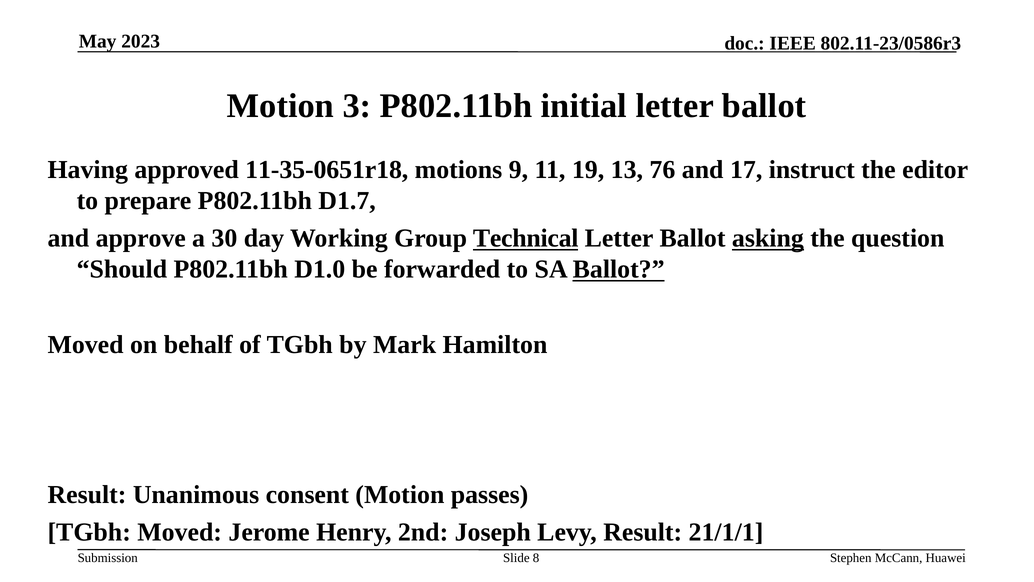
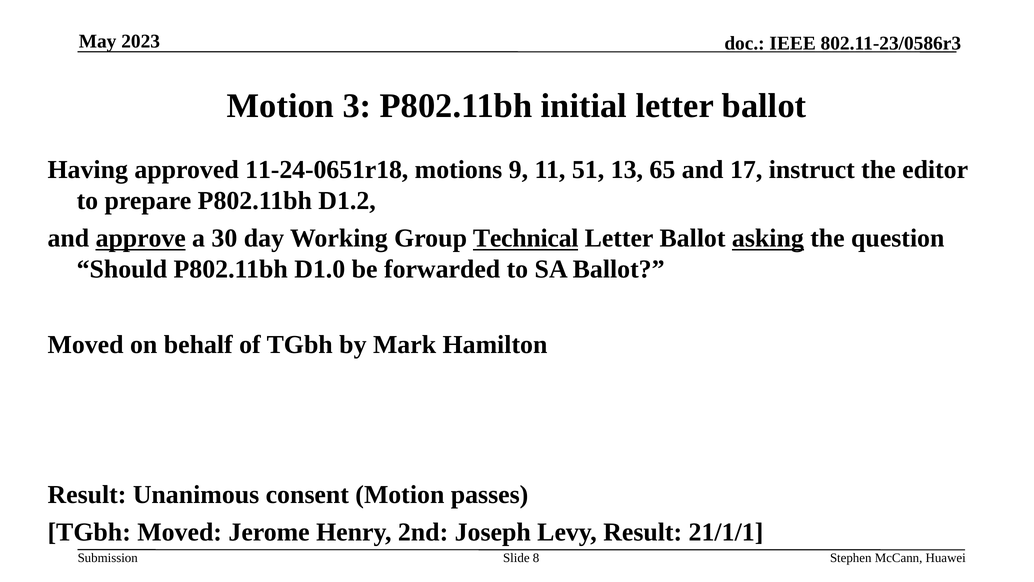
11-35-0651r18: 11-35-0651r18 -> 11-24-0651r18 (327, 170)
19: 19 -> 51 (588, 170)
76: 76 -> 65 (662, 170)
D1.7: D1.7 -> D1.2 (347, 201)
approve underline: none -> present (141, 238)
Ballot underline: present -> none (619, 269)
